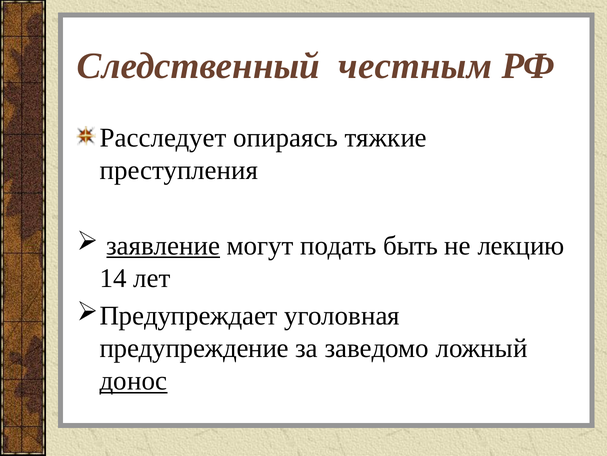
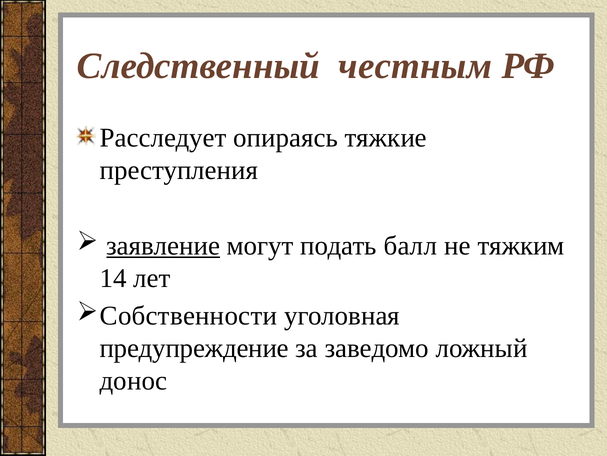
быть: быть -> балл (410, 245)
лекцию: лекцию -> тяжким (521, 245)
Предупреждает: Предупреждает -> Собственности (188, 316)
донос underline: present -> none (133, 380)
